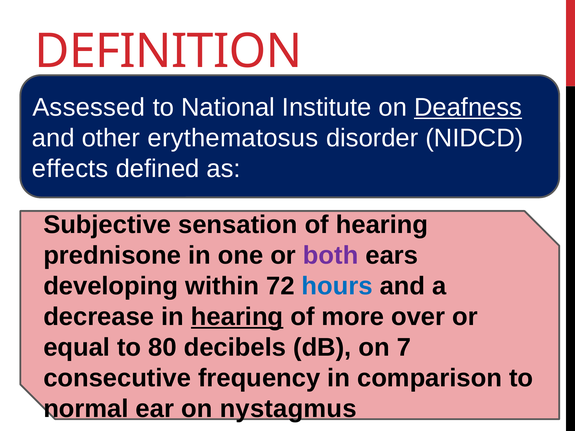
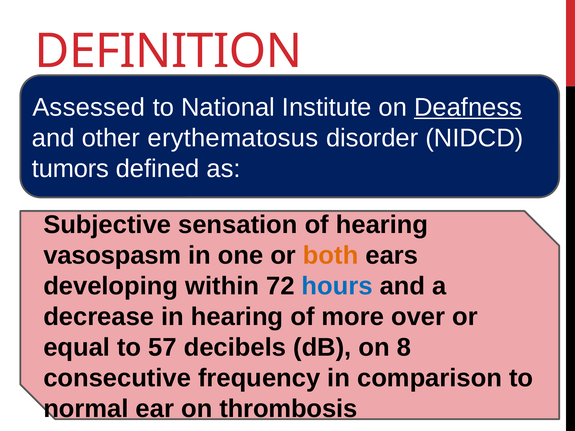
effects: effects -> tumors (70, 169)
prednisone: prednisone -> vasospasm (112, 256)
both colour: purple -> orange (331, 256)
hearing underline: present -> none (237, 317)
80: 80 -> 57 (163, 348)
7: 7 -> 8 (404, 348)
nystagmus: nystagmus -> thrombosis (288, 409)
